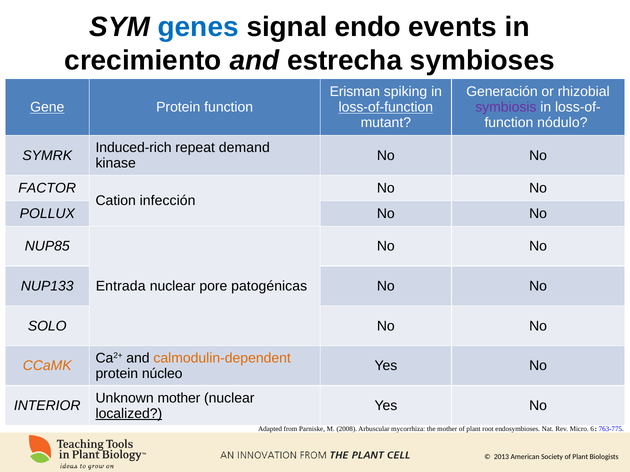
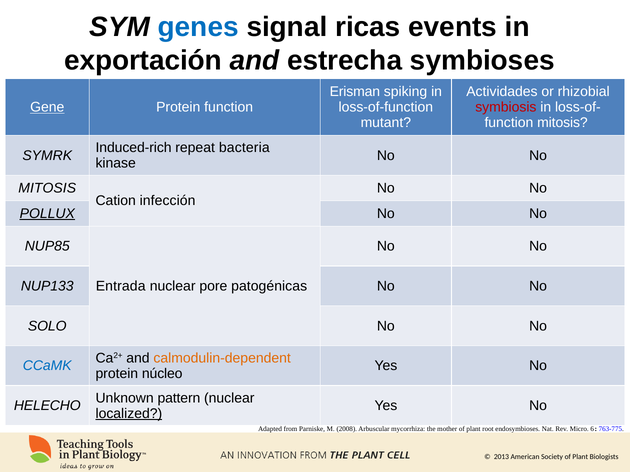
endo: endo -> ricas (368, 27)
crecimiento: crecimiento -> exportación (143, 61)
Generación: Generación -> Actividades (502, 92)
loss-of-function underline: present -> none (386, 107)
symbiosis colour: purple -> red (506, 107)
function nódulo: nódulo -> mitosis (562, 123)
demand: demand -> bacteria (244, 148)
FACTOR: FACTOR -> MITOSIS (47, 188)
POLLUX underline: none -> present (47, 214)
CCaMK colour: orange -> blue (47, 366)
Unknown mother: mother -> pattern (179, 398)
INTERIOR: INTERIOR -> HELECHO (47, 406)
